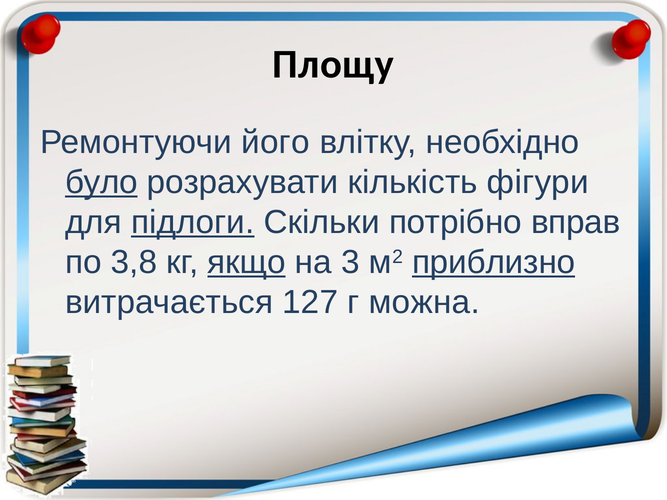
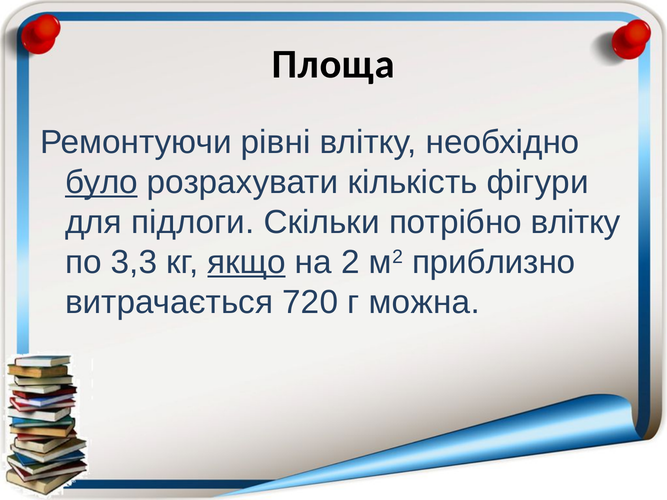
Площу: Площу -> Площа (333, 65)
його: його -> рівні (276, 142)
підлоги underline: present -> none (193, 222)
потрібно вправ: вправ -> влітку (576, 222)
3,8: 3,8 -> 3,3 (134, 262)
3: 3 -> 2 (350, 262)
приблизно underline: present -> none (494, 262)
127: 127 -> 720 (310, 302)
